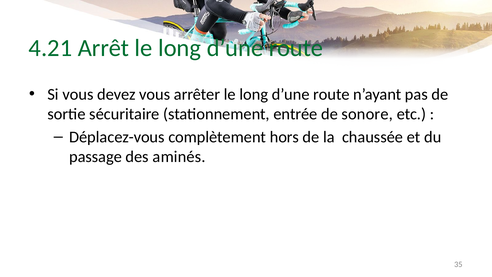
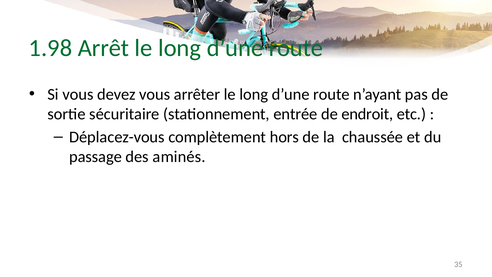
4.21: 4.21 -> 1.98 (50, 48)
sonore: sonore -> endroit (367, 114)
